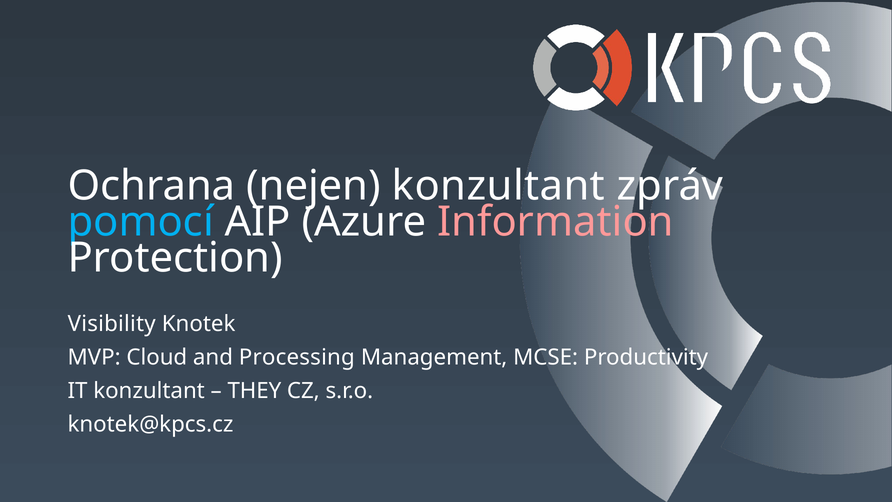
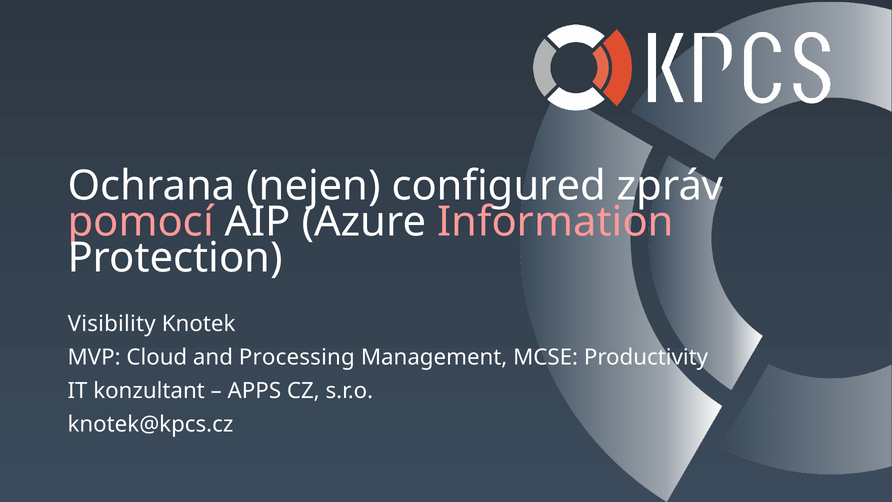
nejen konzultant: konzultant -> configured (499, 186)
pomocí colour: light blue -> pink (141, 222)
THEY: THEY -> APPS (254, 391)
